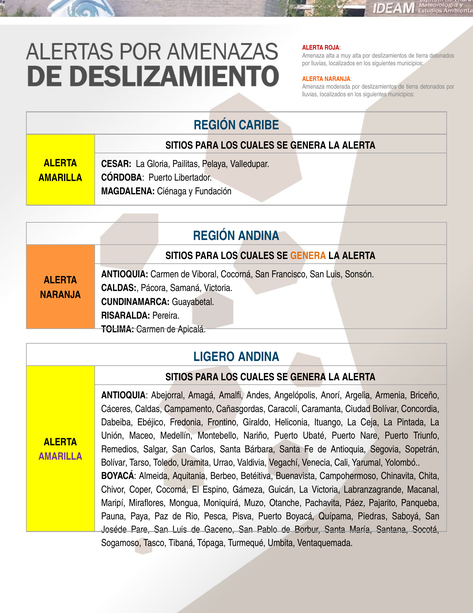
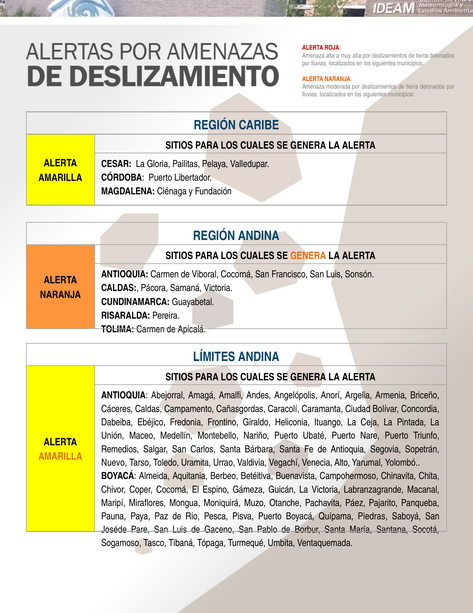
LIGERO: LIGERO -> LÍMITES (214, 356)
AMARILLA colour: purple -> orange (60, 456)
Bolívar: Bolívar -> Nuevo (114, 462)
Cali: Cali -> Alto (342, 462)
